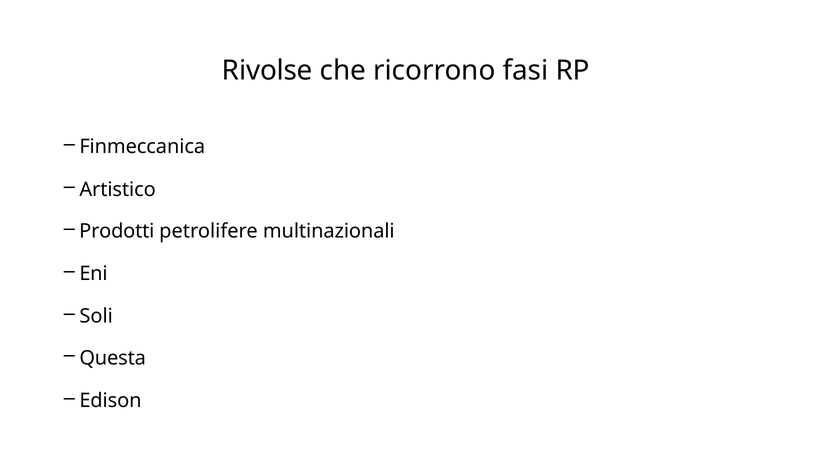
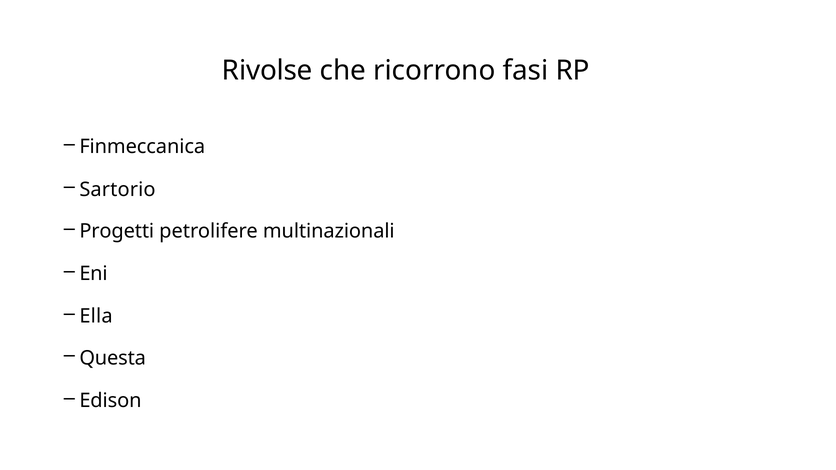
Artistico: Artistico -> Sartorio (117, 190)
Prodotti: Prodotti -> Progetti (117, 231)
Soli: Soli -> Ella (96, 317)
